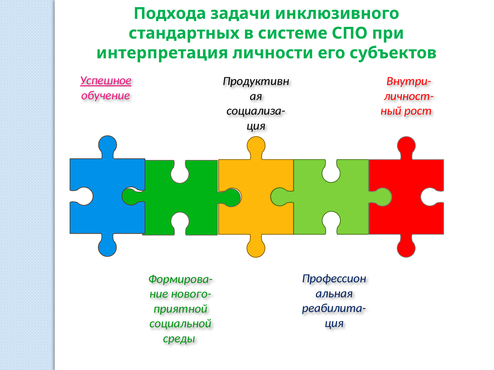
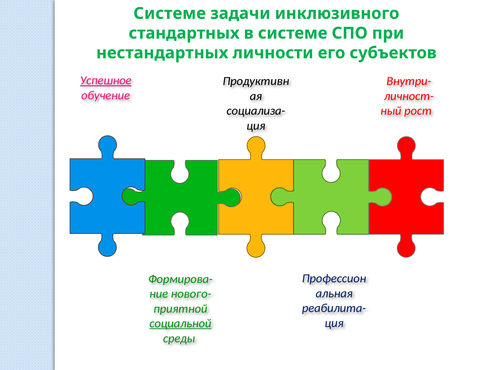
Подхода: Подхода -> Системе (170, 13)
интерпретация: интерпретация -> нестандартных (162, 53)
социальной underline: none -> present (180, 324)
